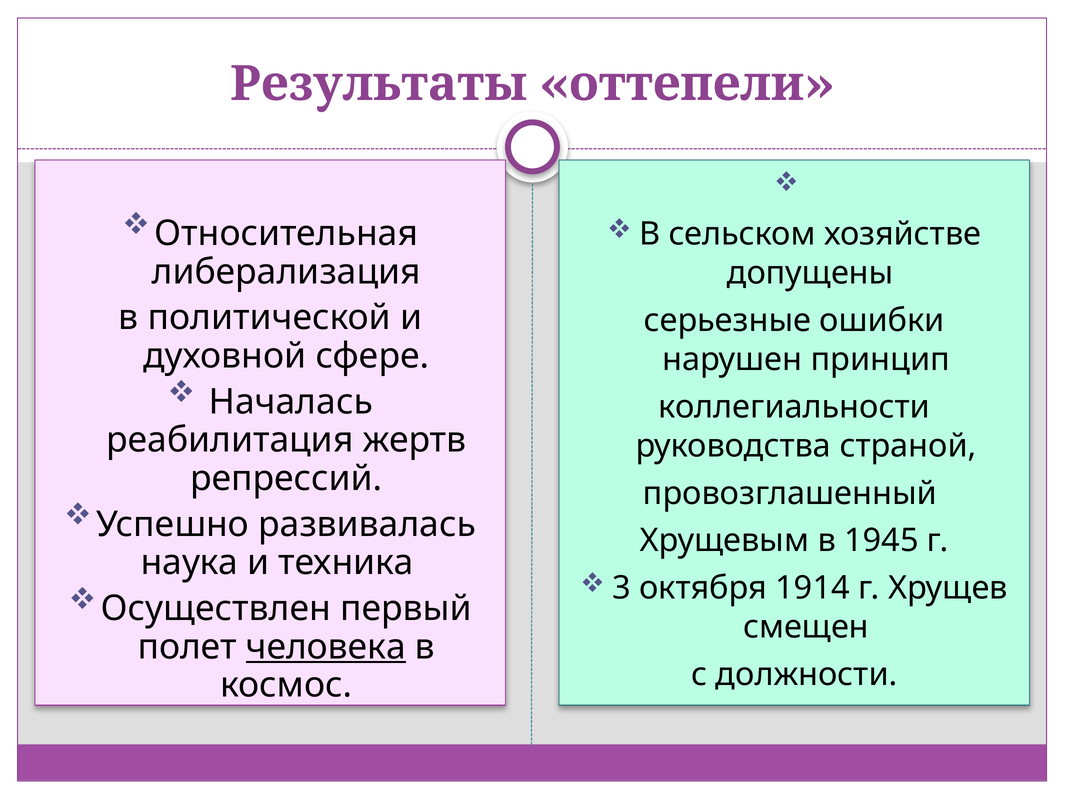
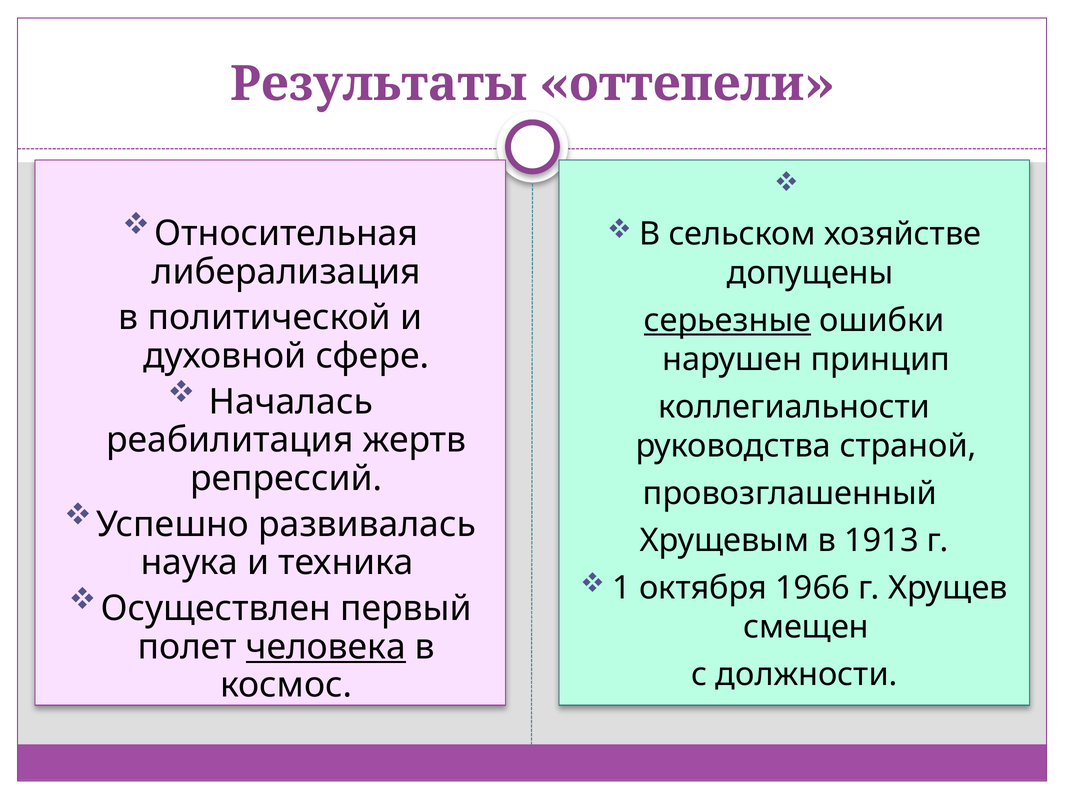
серьезные underline: none -> present (727, 321)
1945: 1945 -> 1913 (881, 541)
3: 3 -> 1 (622, 588)
1914: 1914 -> 1966 (813, 588)
